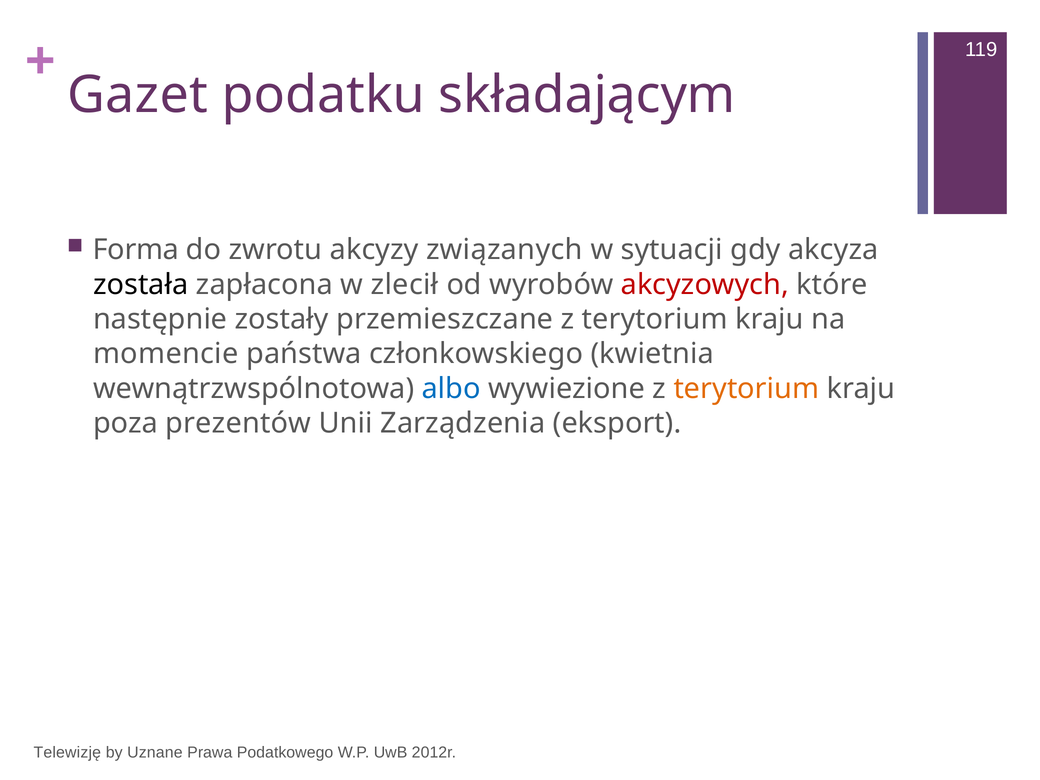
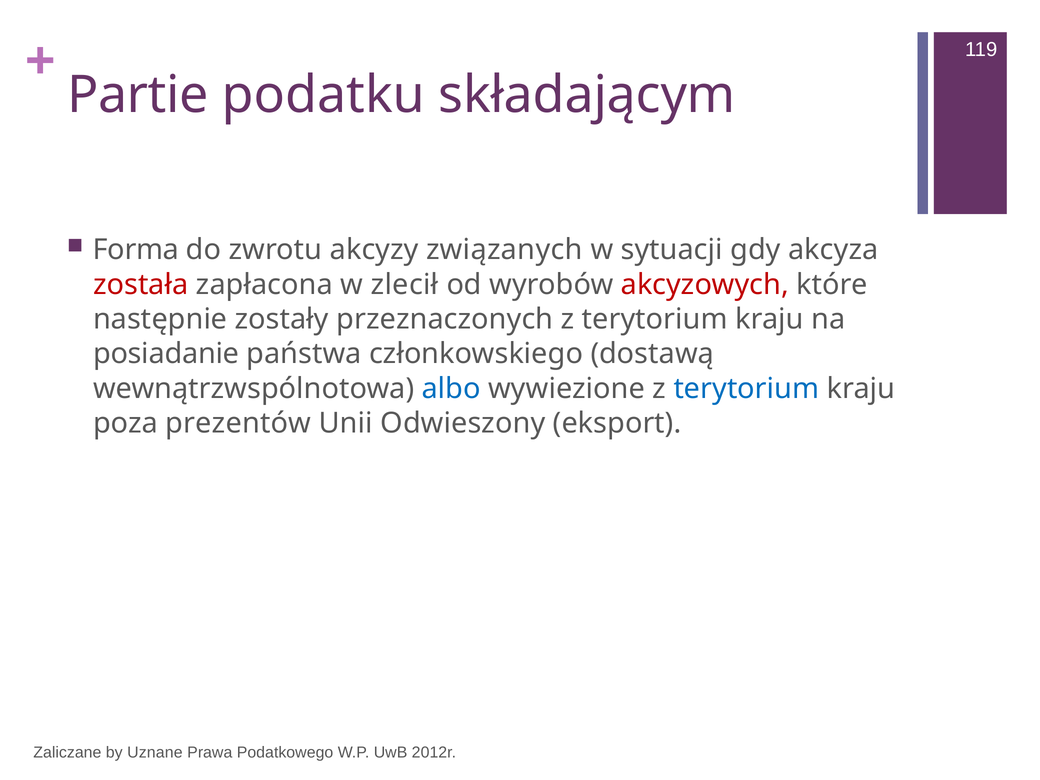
Gazet: Gazet -> Partie (138, 95)
została colour: black -> red (141, 285)
przemieszczane: przemieszczane -> przeznaczonych (445, 319)
momencie: momencie -> posiadanie (166, 354)
kwietnia: kwietnia -> dostawą (652, 354)
terytorium colour: orange -> blue (746, 389)
Zarządzenia: Zarządzenia -> Odwieszony (463, 423)
Telewizję: Telewizję -> Zaliczane (67, 752)
